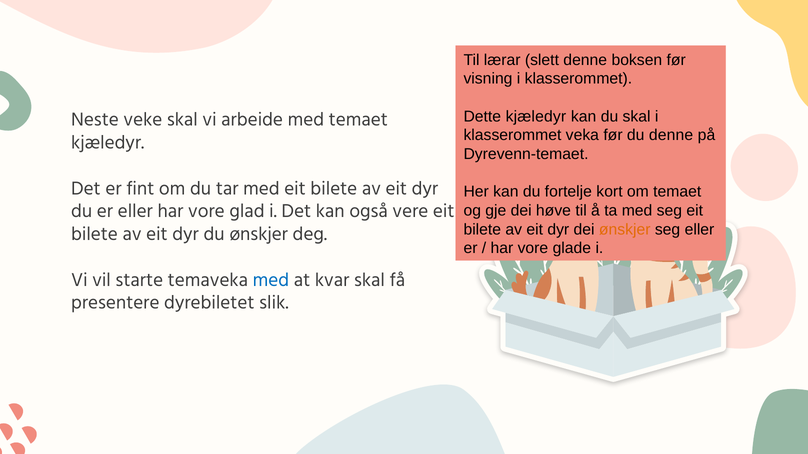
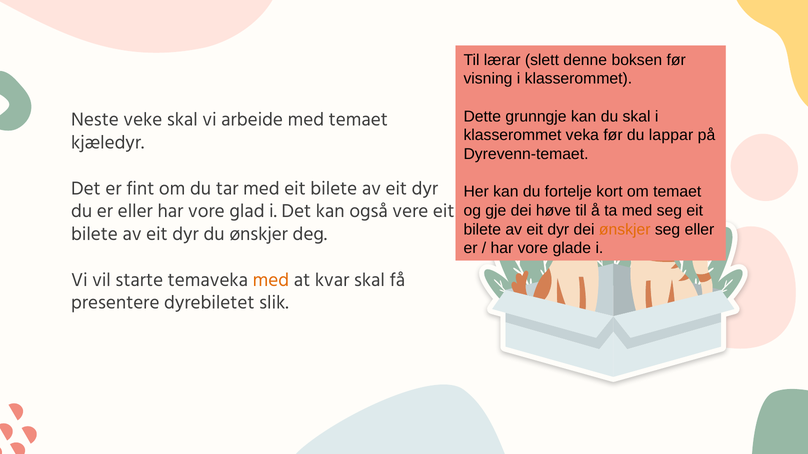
Dette kjæledyr: kjæledyr -> grunngje (536, 117)
du denne: denne -> lappar (671, 135)
med colour: blue -> orange (271, 280)
